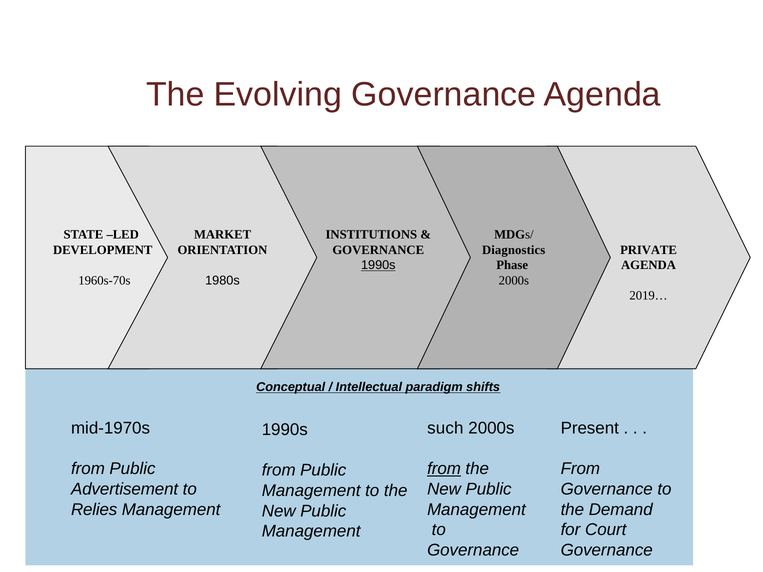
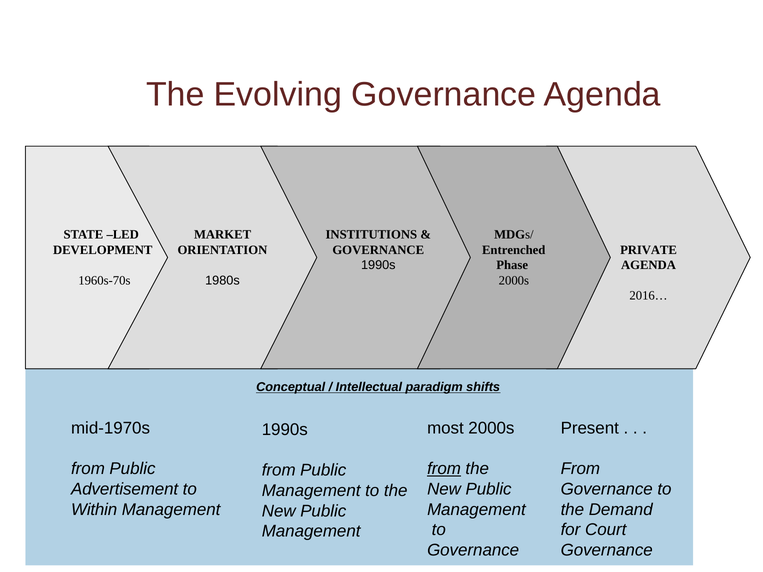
Diagnostics: Diagnostics -> Entrenched (514, 250)
1990s underline: present -> none (378, 265)
2019…: 2019… -> 2016… (648, 296)
such: such -> most (445, 428)
Relies: Relies -> Within (94, 510)
